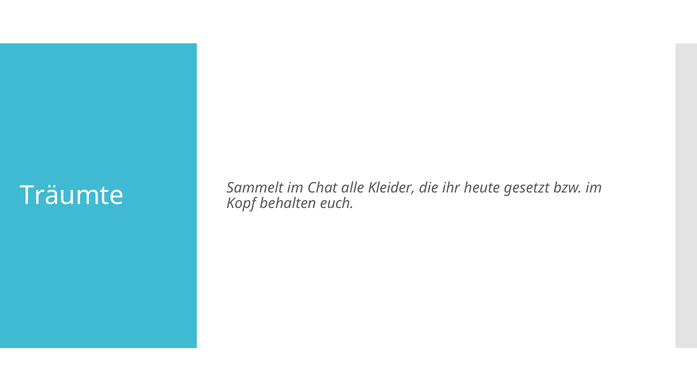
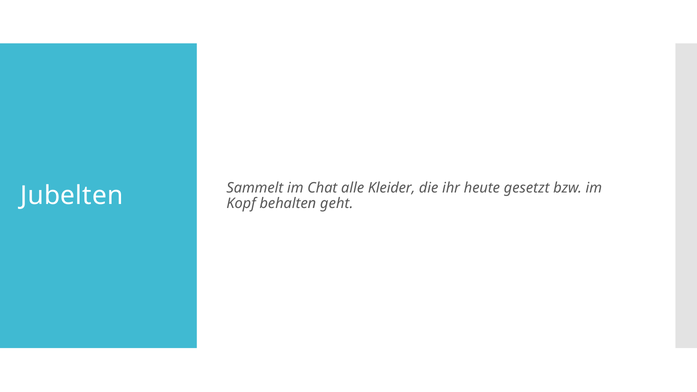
Träumte: Träumte -> Jubelten (72, 196)
euch: euch -> geht (337, 204)
